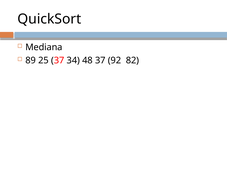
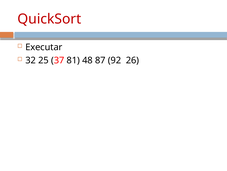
QuickSort colour: black -> red (49, 19)
Mediana: Mediana -> Executar (44, 47)
89: 89 -> 32 (31, 60)
34: 34 -> 81 (73, 60)
48 37: 37 -> 87 (100, 60)
82: 82 -> 26 (132, 60)
